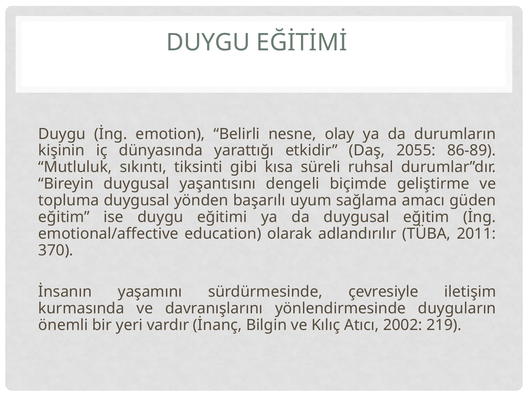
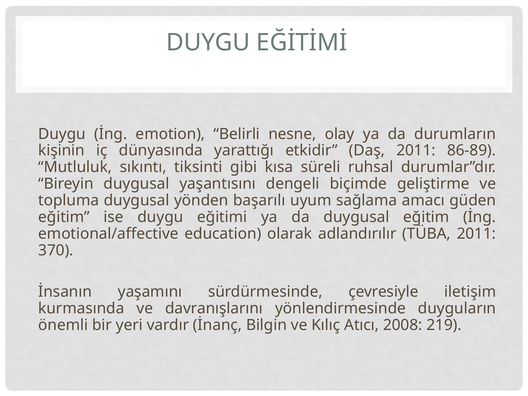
Daş 2055: 2055 -> 2011 (416, 151)
2002: 2002 -> 2008 (403, 325)
